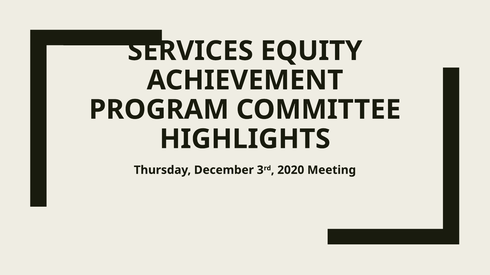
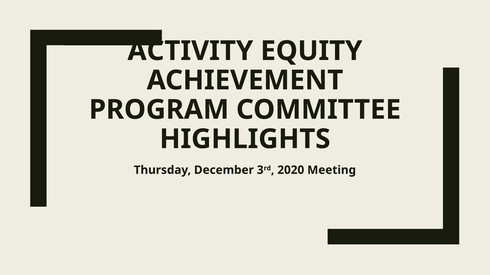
SERVICES: SERVICES -> ACTIVITY (190, 51)
